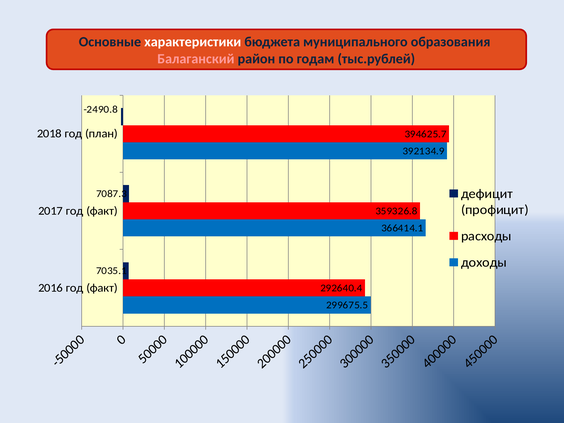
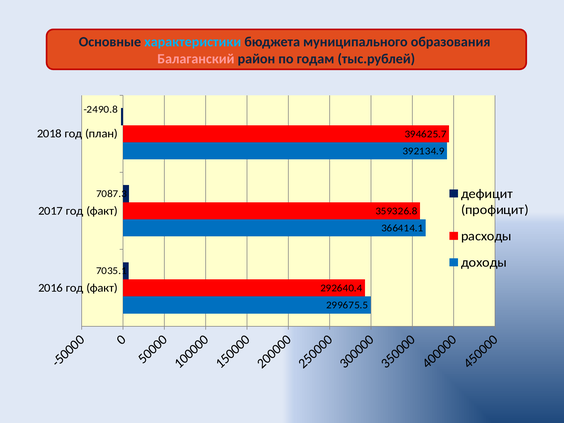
характеристики colour: white -> light blue (193, 42)
